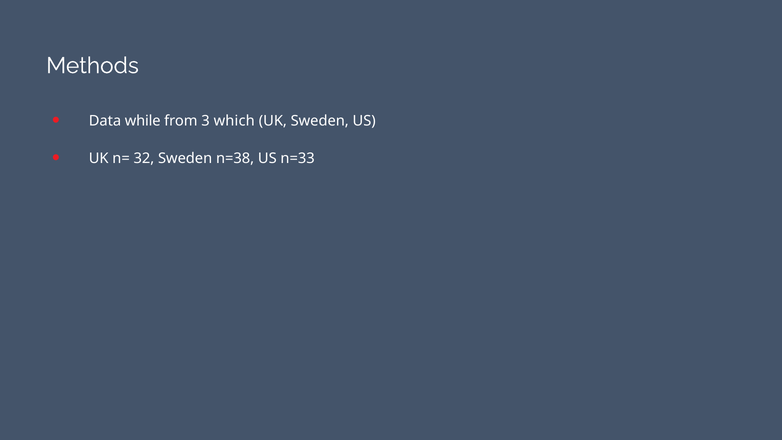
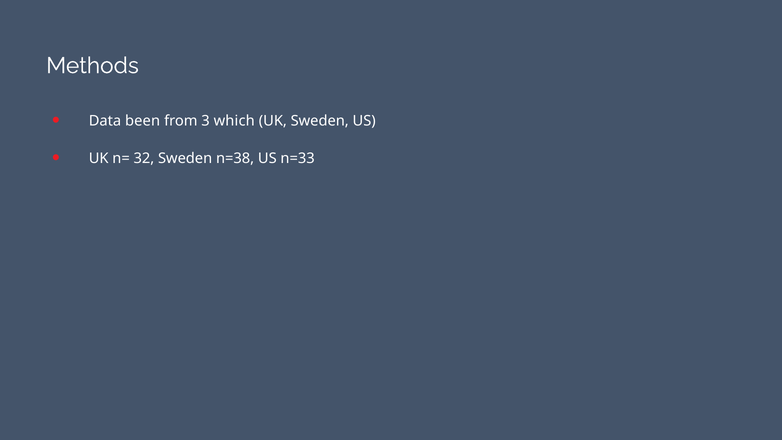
while: while -> been (143, 121)
